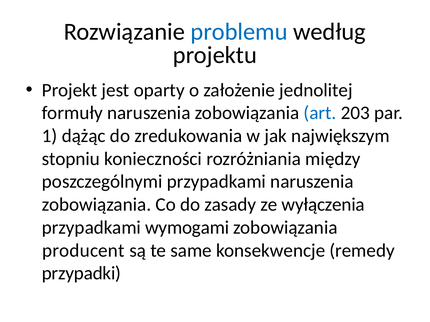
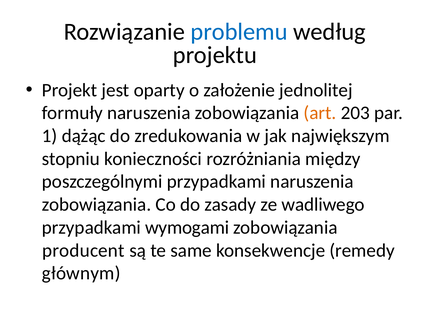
art colour: blue -> orange (320, 113)
wyłączenia: wyłączenia -> wadliwego (323, 205)
przypadki: przypadki -> głównym (81, 274)
